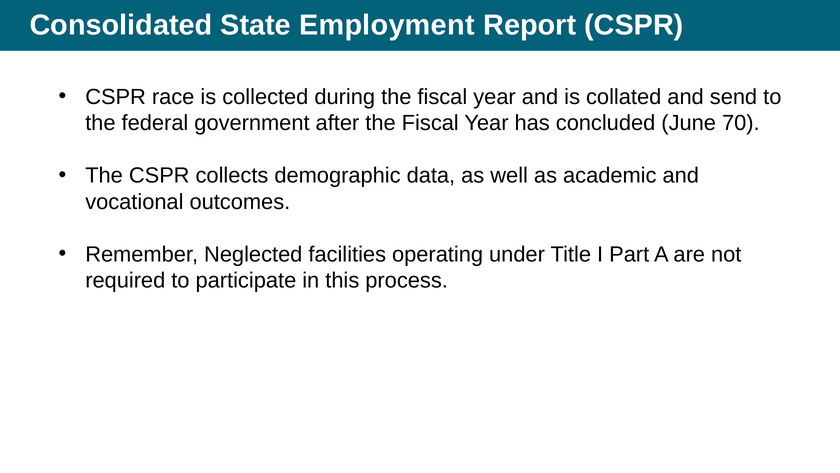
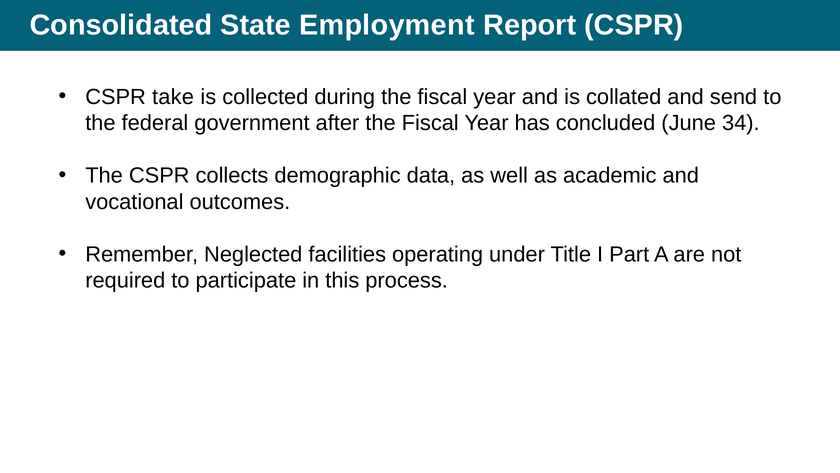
race: race -> take (173, 97)
70: 70 -> 34 (741, 123)
